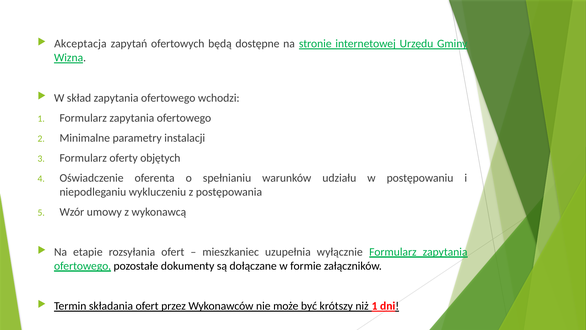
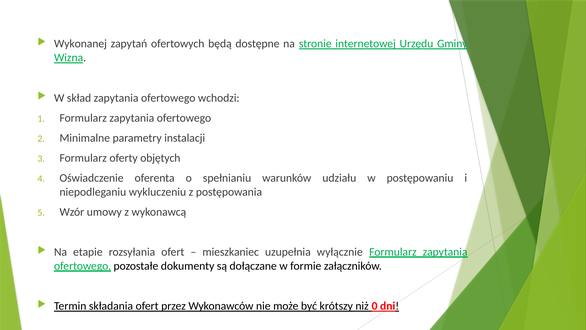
Akceptacja: Akceptacja -> Wykonanej (80, 44)
niż 1: 1 -> 0 (375, 306)
